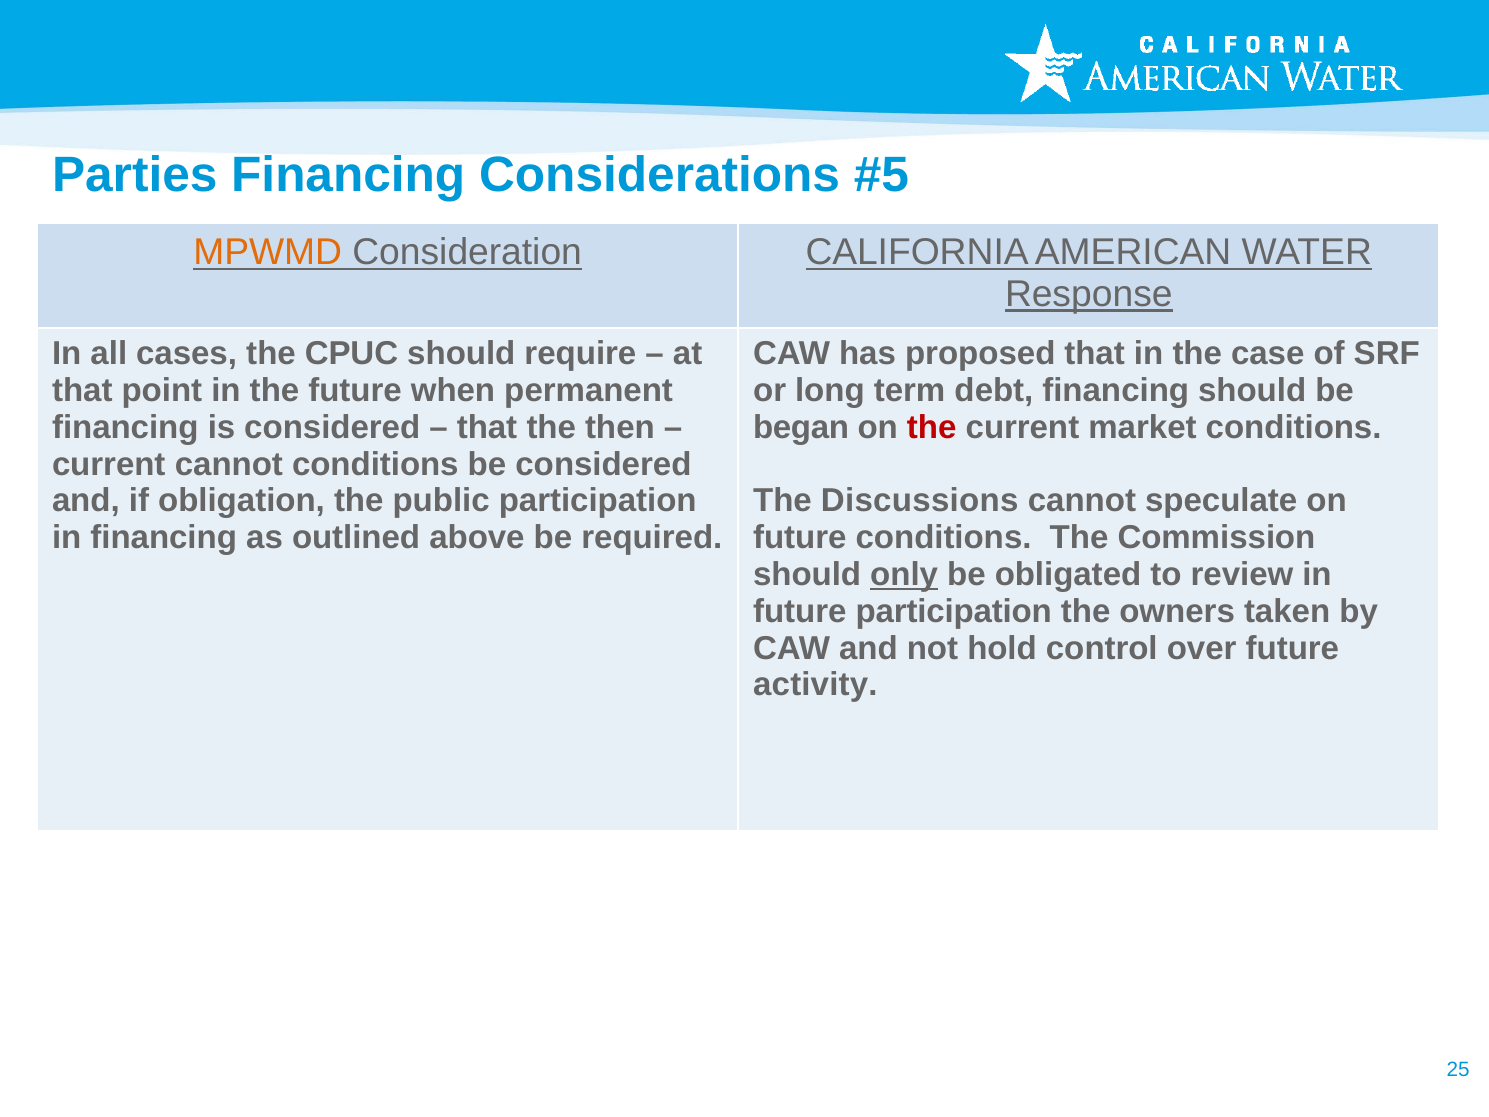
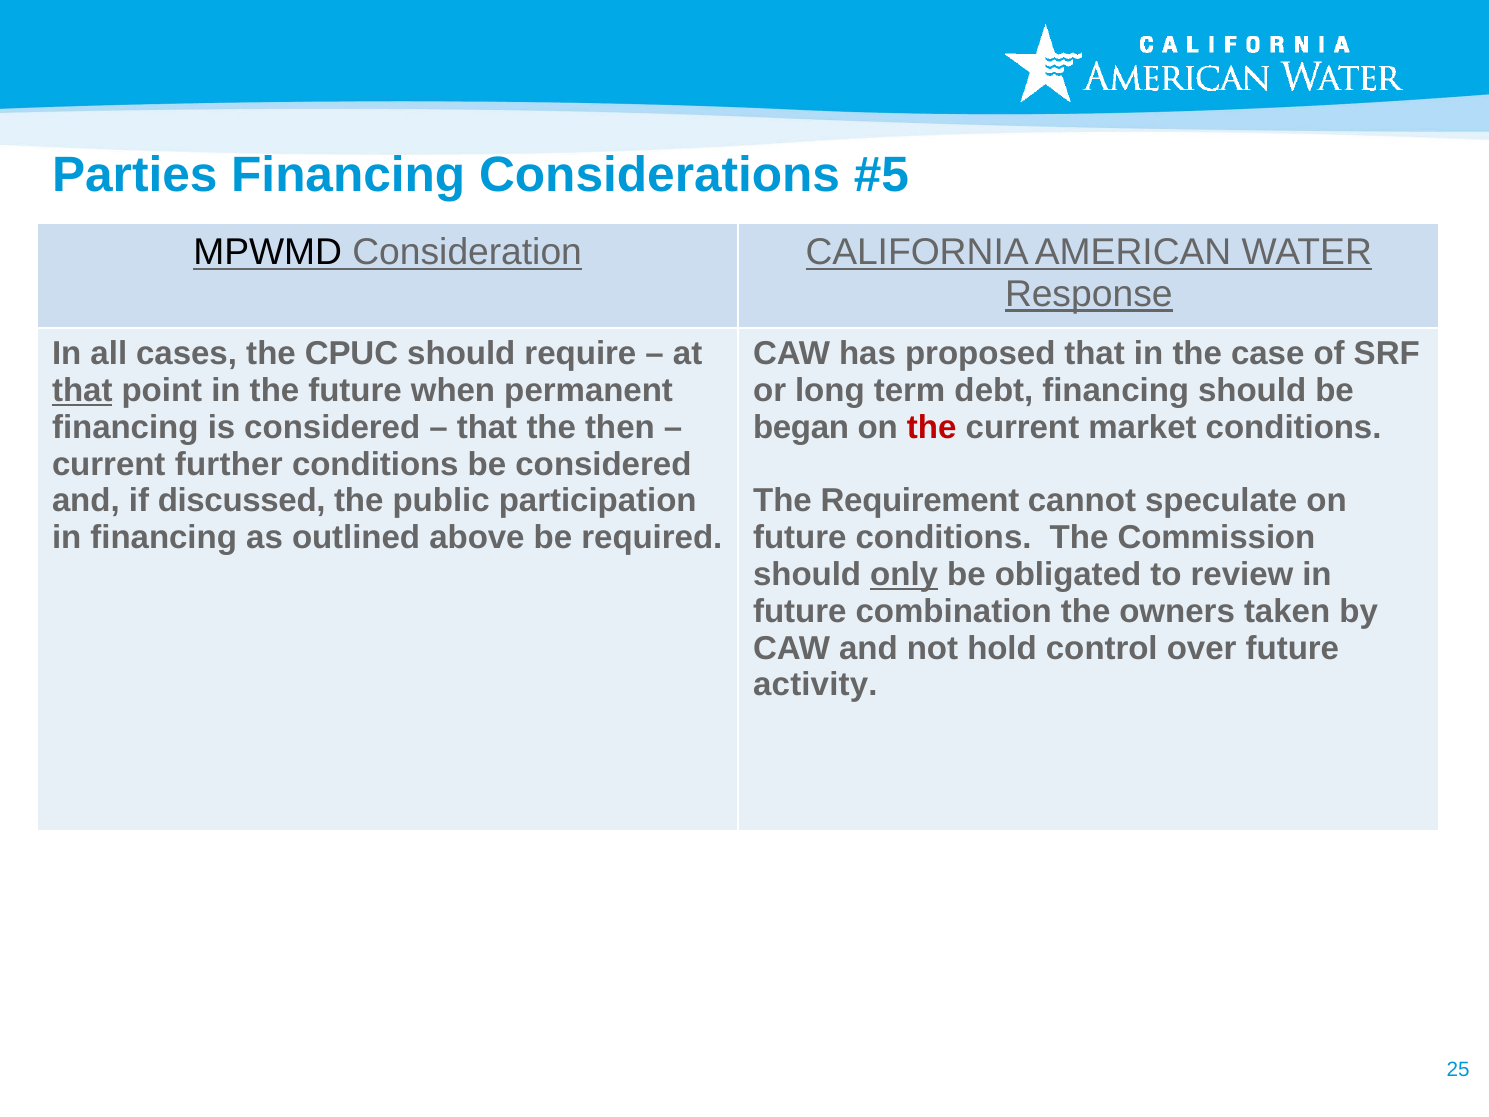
MPWMD colour: orange -> black (268, 252)
that underline: none -> present (82, 391)
current cannot: cannot -> further (229, 464)
obligation: obligation -> discussed (242, 501)
Discussions: Discussions -> Requirement (920, 501)
future participation: participation -> combination (954, 611)
